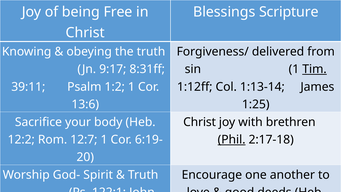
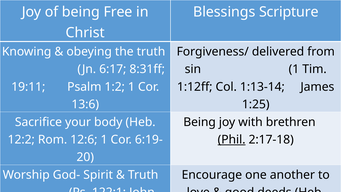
9:17: 9:17 -> 6:17 (113, 69)
Tim underline: present -> none (315, 69)
39:11: 39:11 -> 19:11 (28, 87)
Christ: Christ -> Being (200, 122)
12:7: 12:7 -> 12:6 (84, 140)
